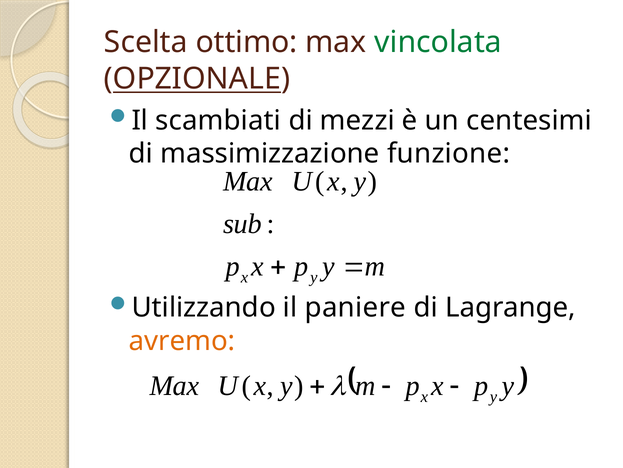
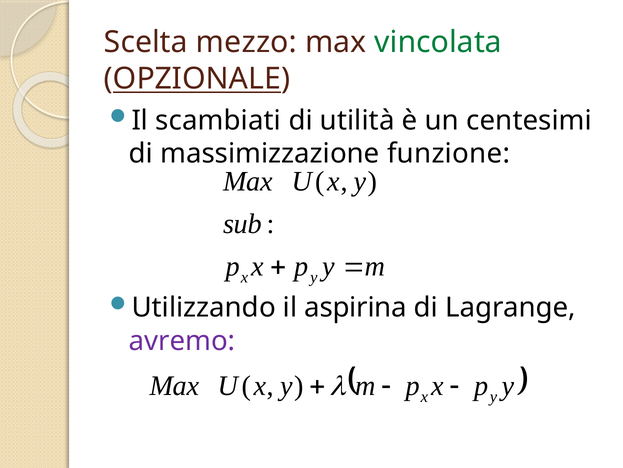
ottimo: ottimo -> mezzo (246, 42)
mezzi: mezzi -> utilità (357, 120)
paniere: paniere -> aspirina (356, 307)
avremo colour: orange -> purple (182, 340)
